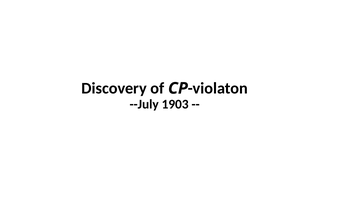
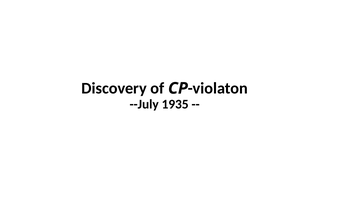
1903: 1903 -> 1935 (175, 104)
